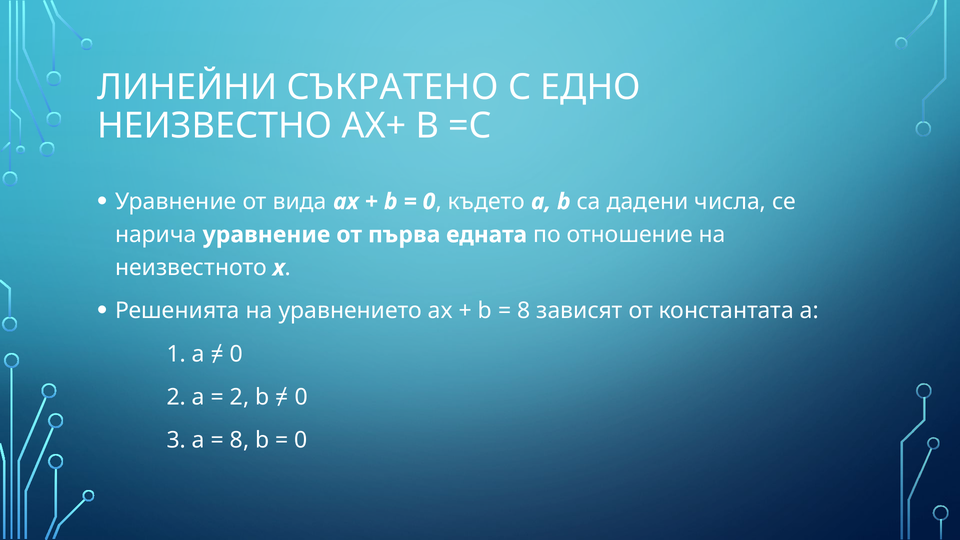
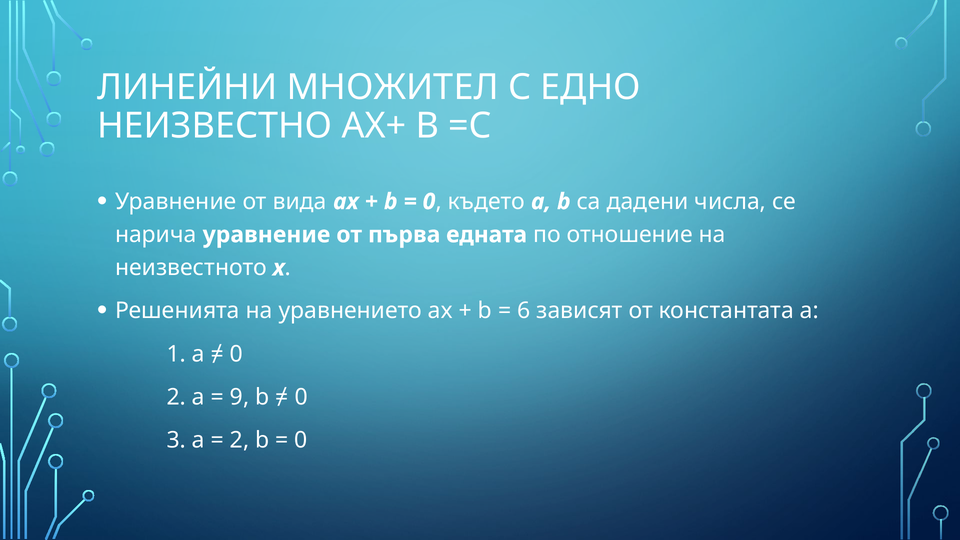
СЪКРАТЕНО: СЪКРАТЕНО -> МНОЖИТЕЛ (393, 87)
8: 8 -> 6 (524, 311)
2: 2 -> 9 (240, 397)
8: 8 -> 2 (240, 440)
